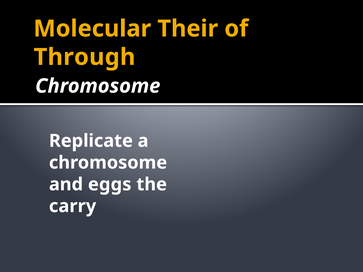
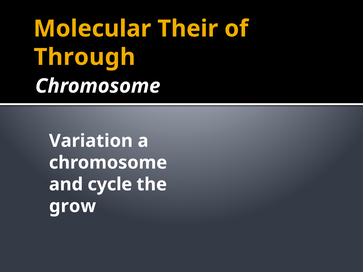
Replicate: Replicate -> Variation (91, 141)
eggs: eggs -> cycle (110, 185)
carry: carry -> grow (73, 206)
